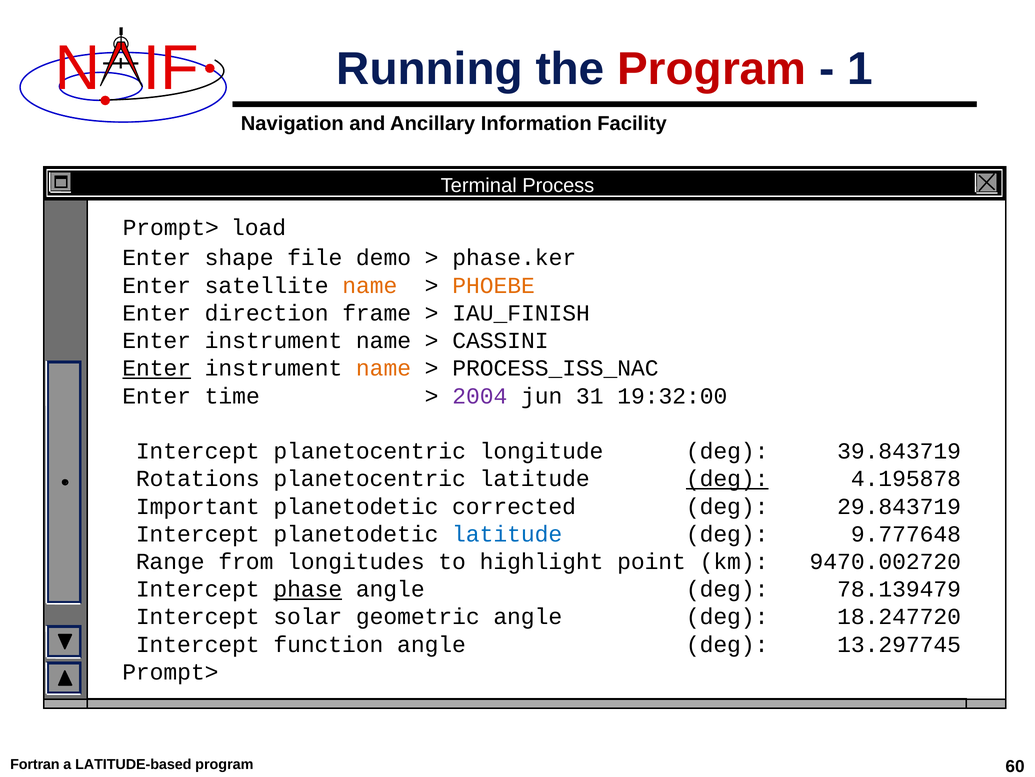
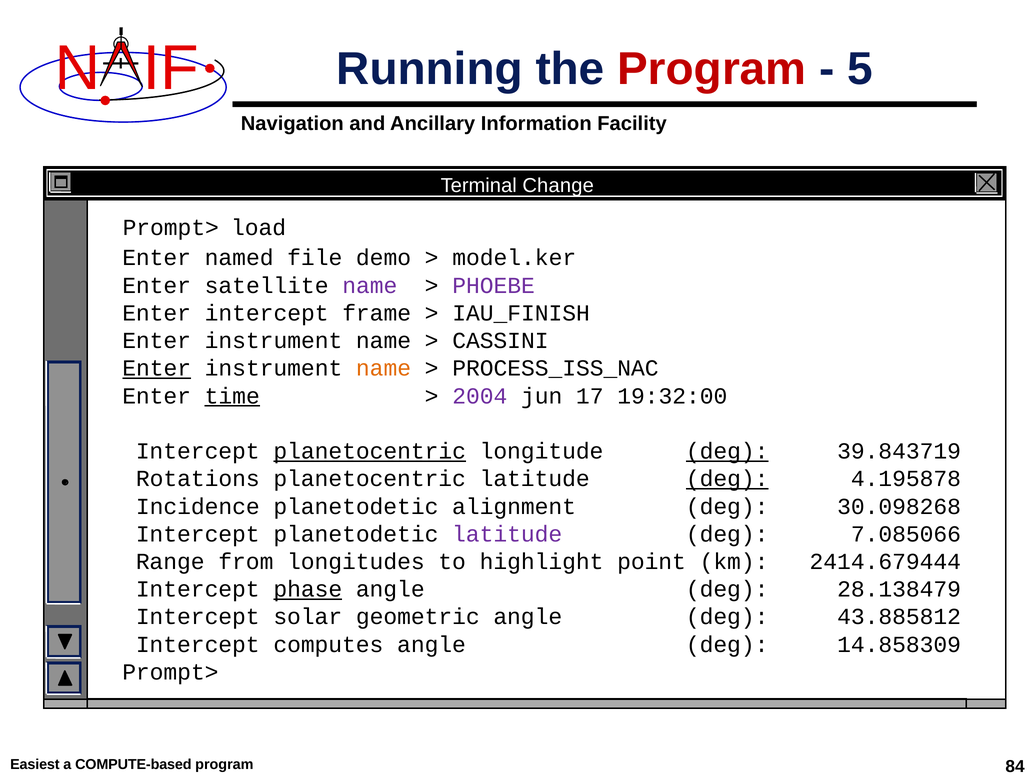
1: 1 -> 5 (860, 69)
Process: Process -> Change (558, 186)
shape: shape -> named (239, 258)
phase.ker: phase.ker -> model.ker (514, 258)
name colour: orange -> purple (370, 285)
PHOEBE colour: orange -> purple (494, 285)
Enter direction: direction -> intercept (267, 313)
time underline: none -> present (232, 396)
31: 31 -> 17 (590, 396)
planetocentric underline: none -> present (370, 451)
deg underline: none -> present (727, 451)
Important: Important -> Incidence (198, 506)
corrected: corrected -> alignment (514, 506)
29.843719: 29.843719 -> 30.098268 (899, 506)
latitude colour: blue -> purple (507, 534)
9.777648: 9.777648 -> 7.085066 (906, 534)
9470.002720: 9470.002720 -> 2414.679444 (885, 561)
78.139479: 78.139479 -> 28.138479 (899, 589)
18.247720: 18.247720 -> 43.885812 (899, 616)
function: function -> computes (328, 644)
13.297745: 13.297745 -> 14.858309 (899, 644)
Fortran: Fortran -> Easiest (35, 764)
LATITUDE-based: LATITUDE-based -> COMPUTE-based (133, 764)
60: 60 -> 84 (1015, 766)
